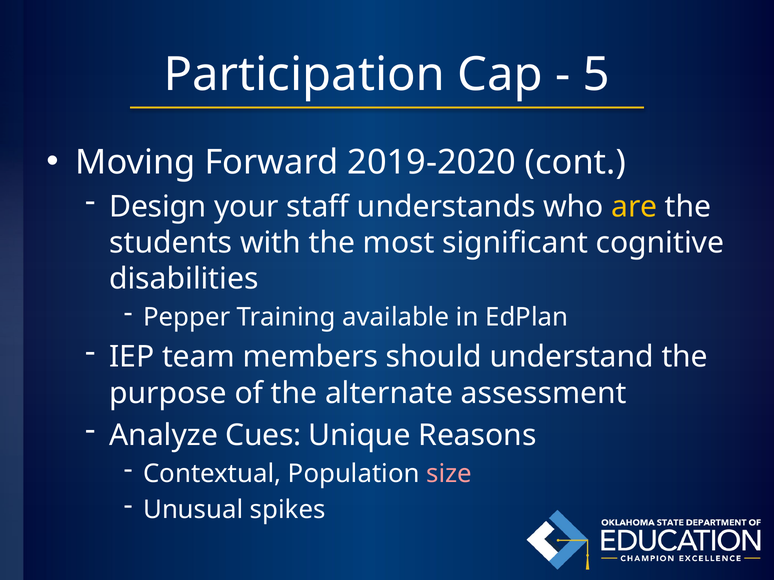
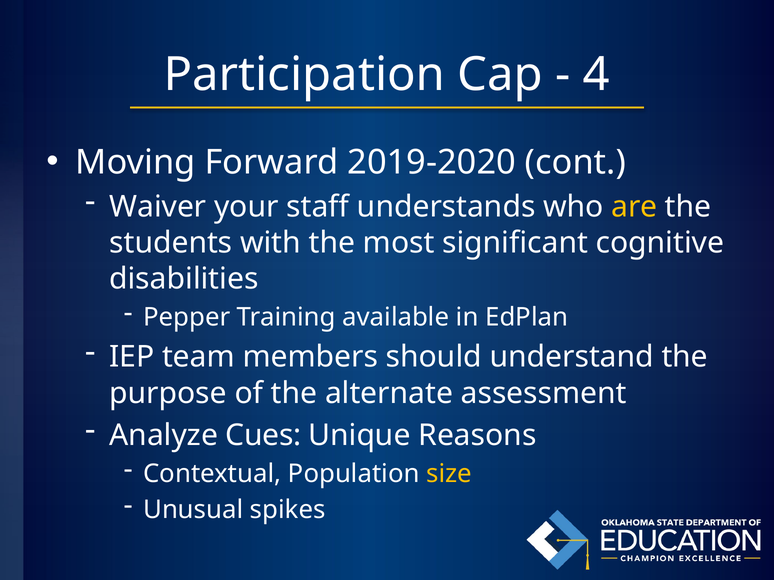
5: 5 -> 4 (596, 75)
Design: Design -> Waiver (158, 207)
size colour: pink -> yellow (449, 474)
